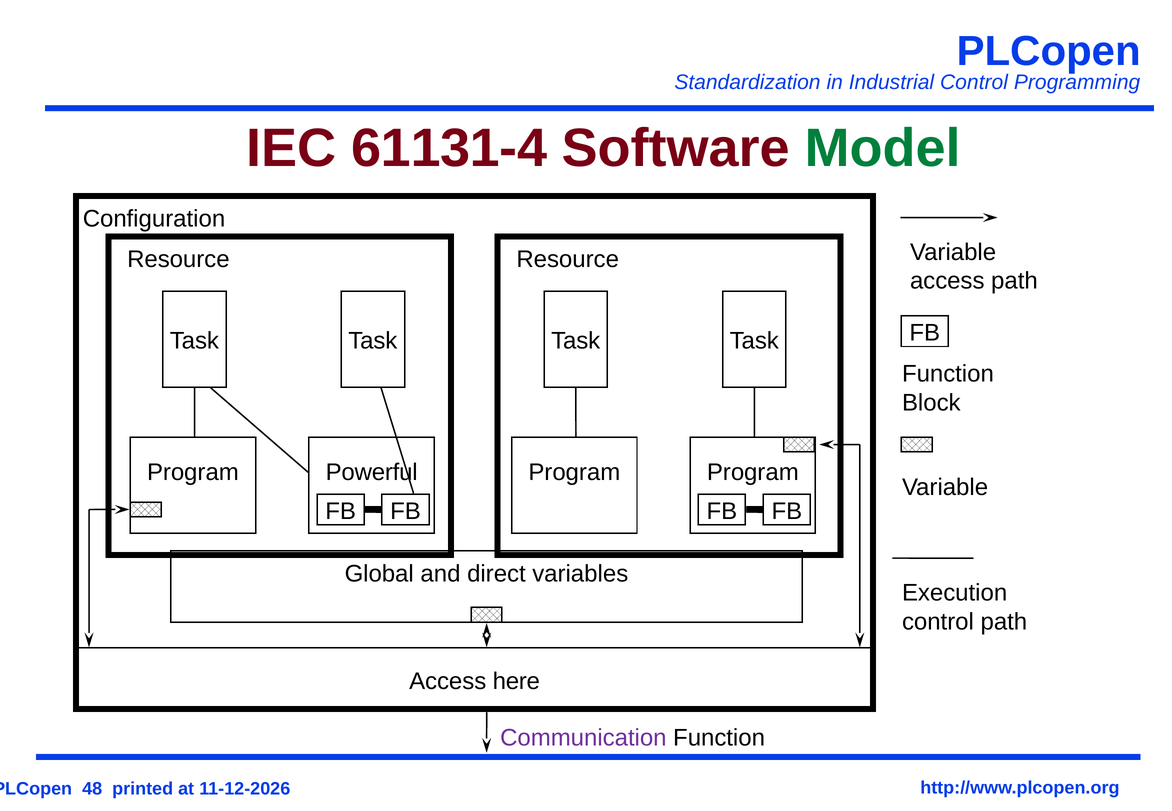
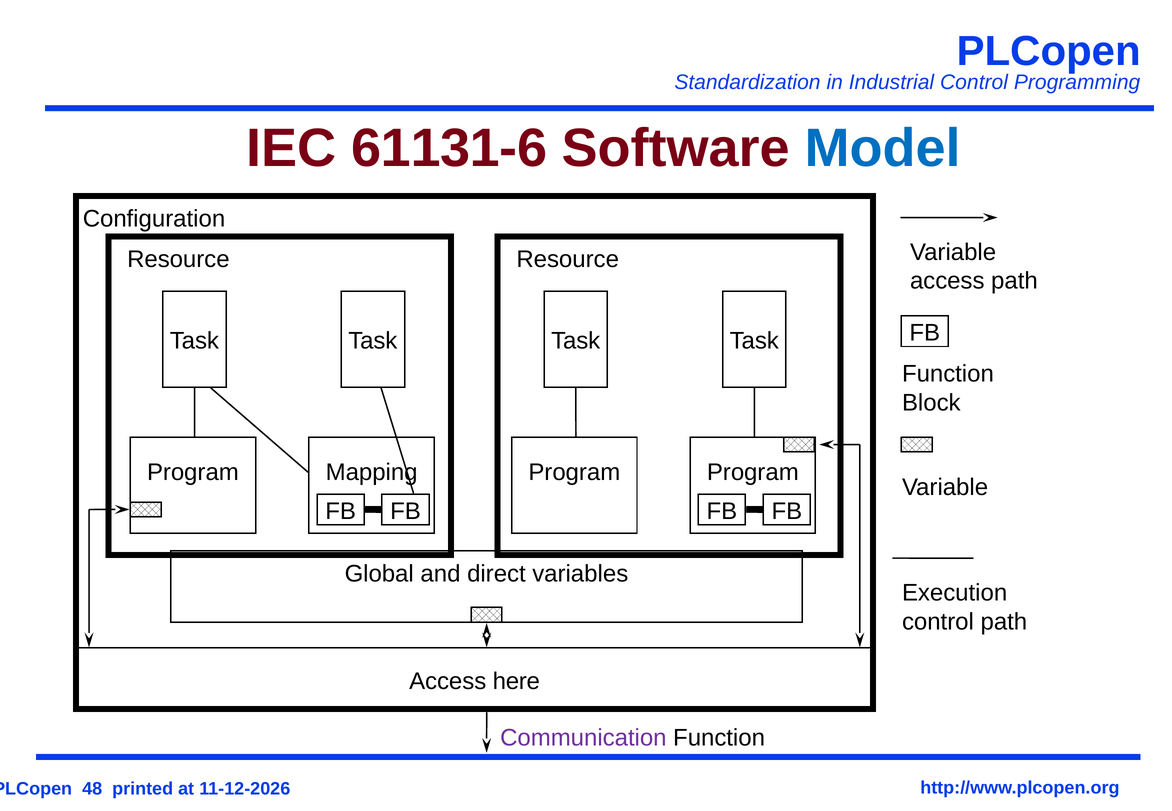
61131-4: 61131-4 -> 61131-6 (449, 148)
Model colour: green -> blue (883, 148)
Powerful: Powerful -> Mapping (372, 473)
